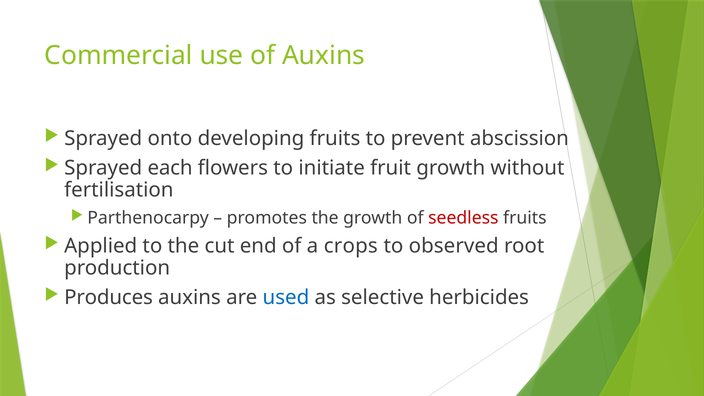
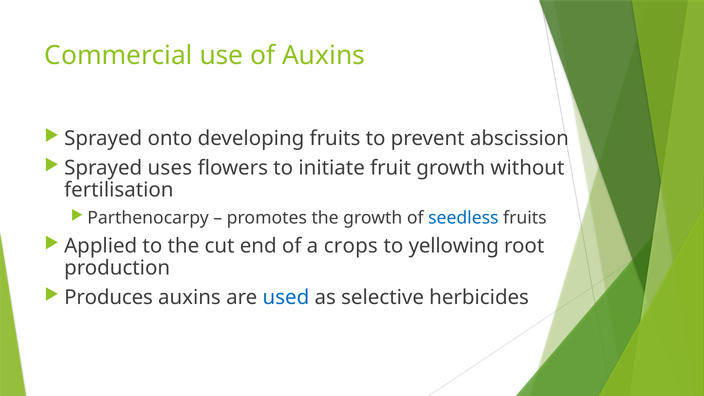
each: each -> uses (170, 168)
seedless colour: red -> blue (463, 218)
observed: observed -> yellowing (454, 246)
